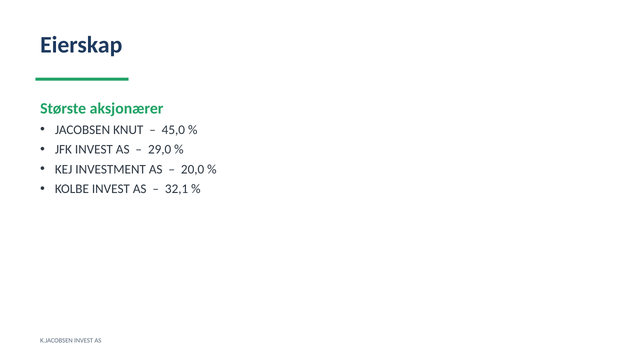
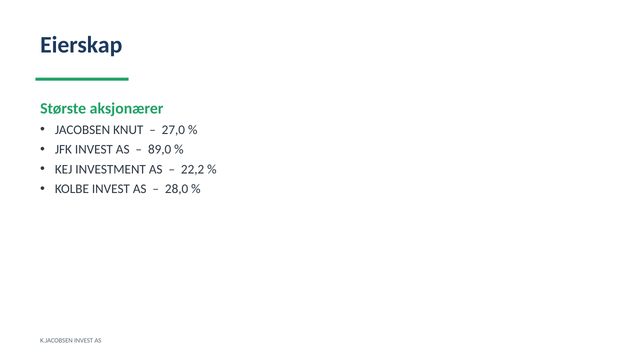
45,0: 45,0 -> 27,0 (173, 130)
29,0: 29,0 -> 89,0 (160, 149)
20,0: 20,0 -> 22,2 (193, 169)
32,1: 32,1 -> 28,0 (177, 189)
